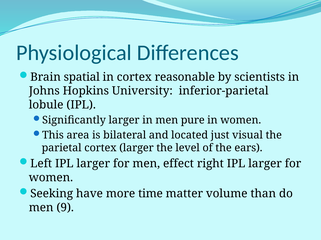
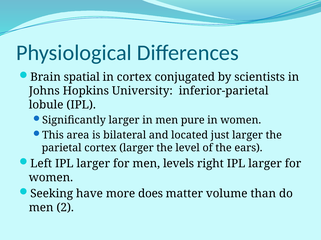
reasonable: reasonable -> conjugated (185, 77)
just visual: visual -> larger (248, 136)
effect: effect -> levels (179, 164)
time: time -> does (151, 194)
9: 9 -> 2 (65, 208)
